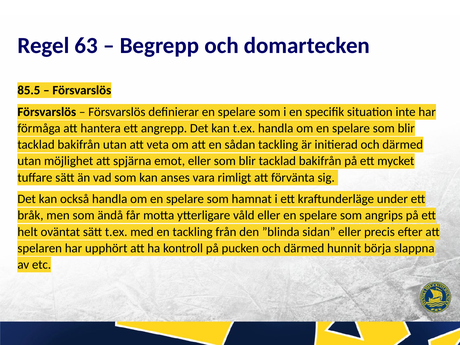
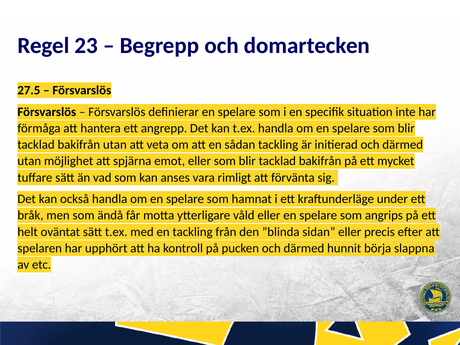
63: 63 -> 23 (86, 46)
85.5: 85.5 -> 27.5 (29, 90)
